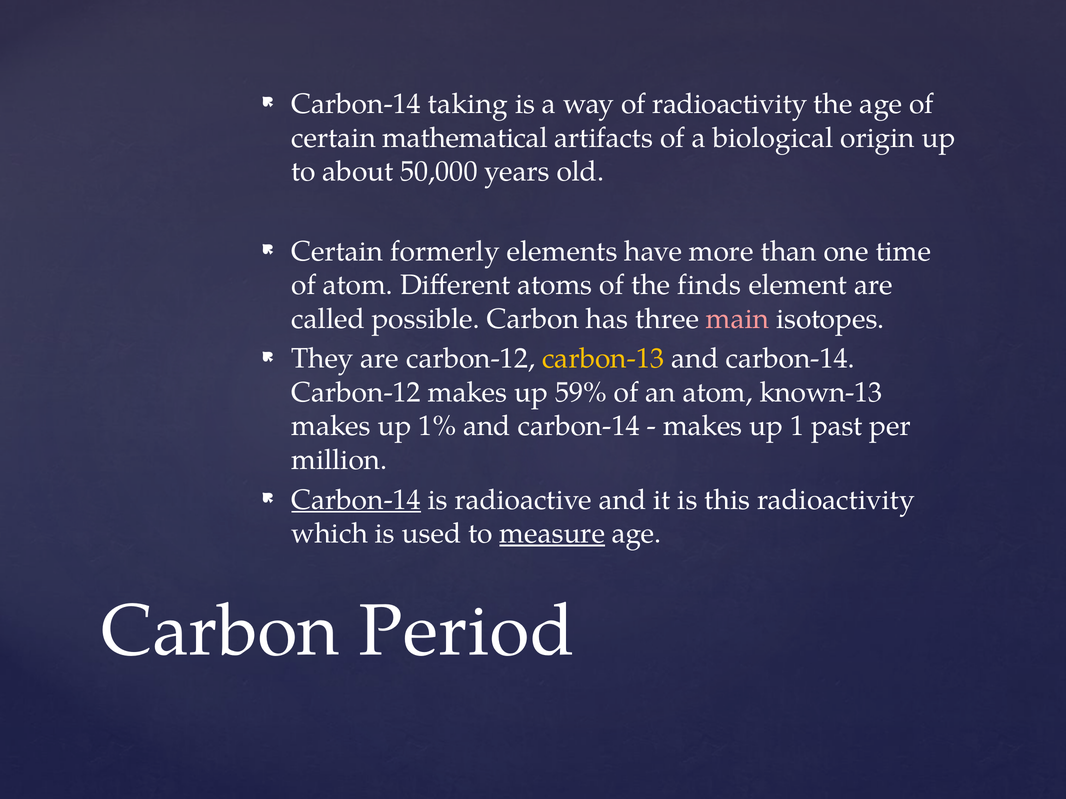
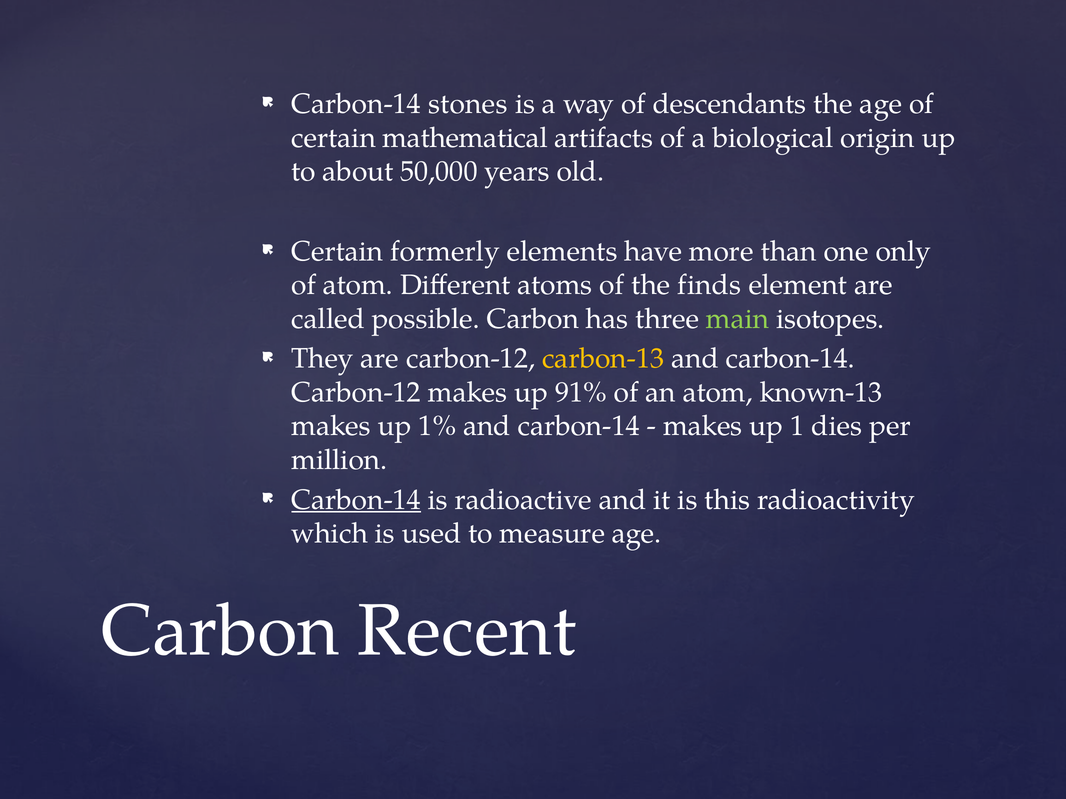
taking: taking -> stones (468, 104)
of radioactivity: radioactivity -> descendants (730, 104)
time: time -> only (903, 251)
main colour: pink -> light green (738, 319)
59%: 59% -> 91% (581, 393)
past: past -> dies (837, 426)
measure underline: present -> none (552, 534)
Period: Period -> Recent (467, 631)
